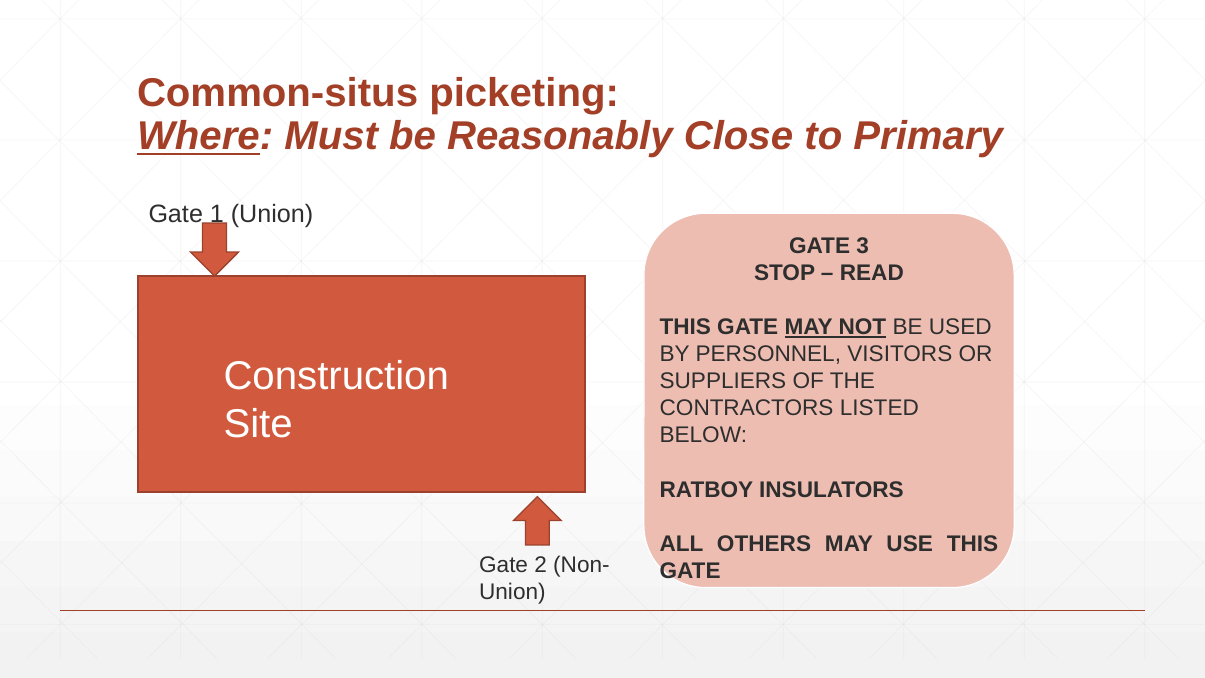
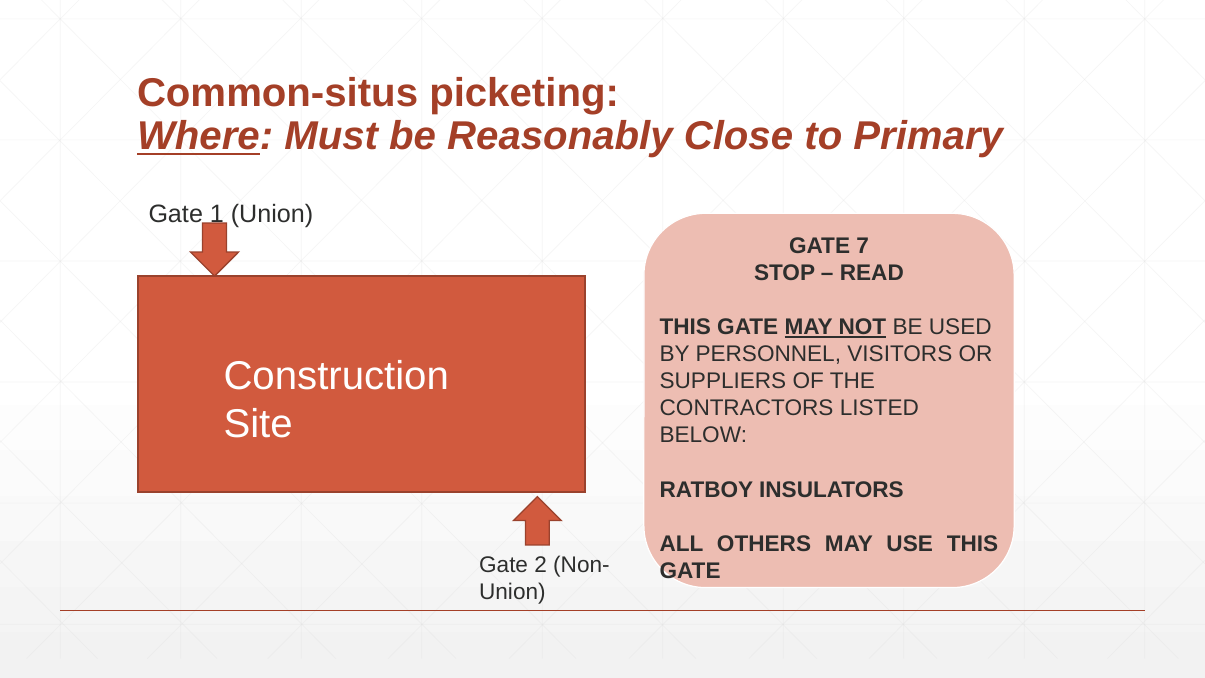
3: 3 -> 7 (863, 245)
